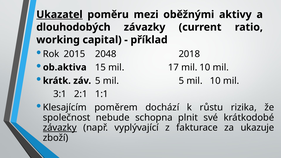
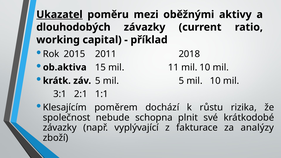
2048: 2048 -> 2011 (106, 54)
17: 17 -> 11 (174, 67)
závazky underline: present -> none (60, 128)
ukazuje: ukazuje -> analýzy (257, 128)
